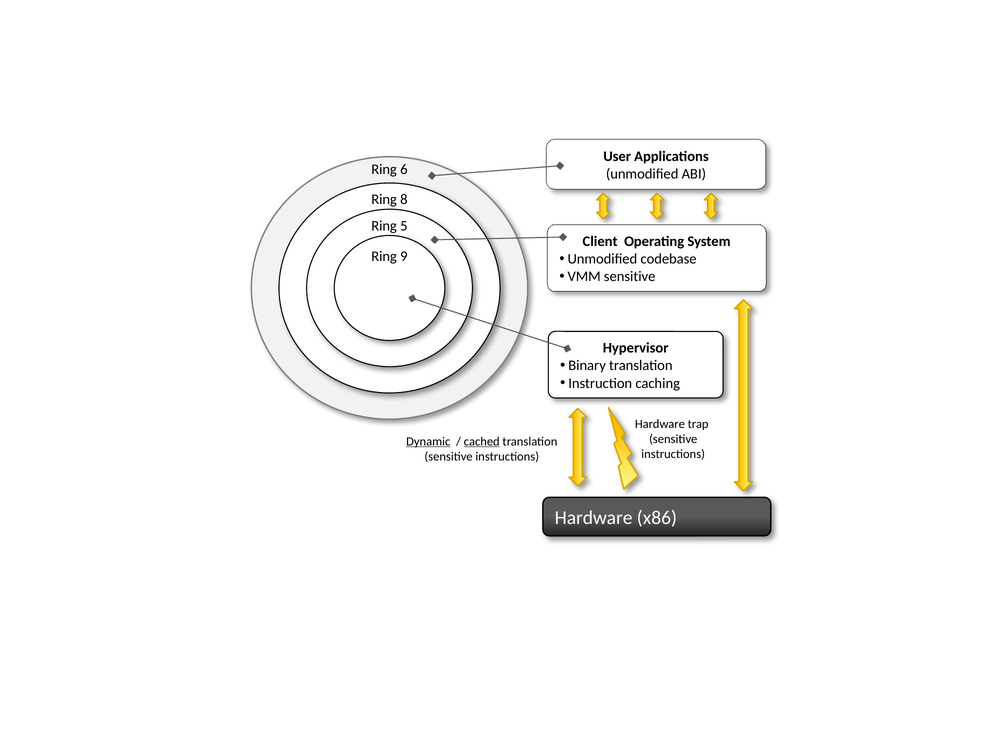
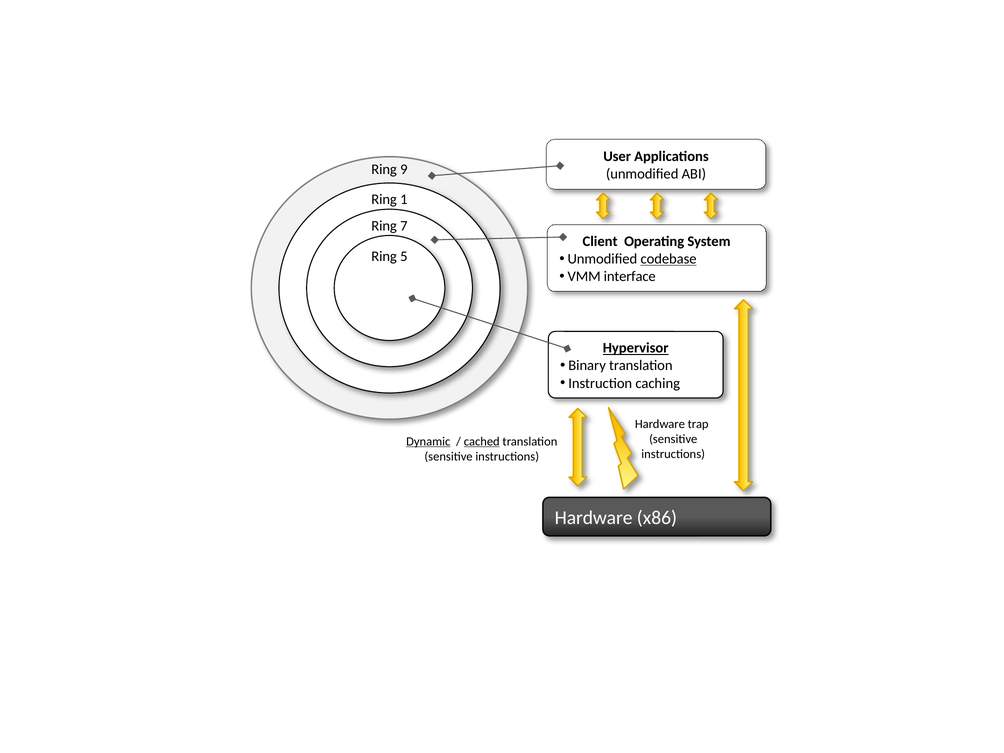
6: 6 -> 9 (404, 169)
8: 8 -> 1 (404, 199)
5: 5 -> 7 (404, 226)
9: 9 -> 5 (404, 257)
codebase underline: none -> present (669, 259)
VMM sensitive: sensitive -> interface (630, 277)
Hypervisor underline: none -> present (636, 348)
